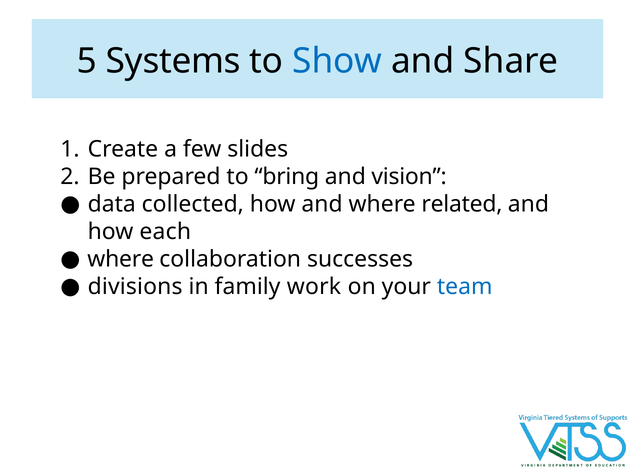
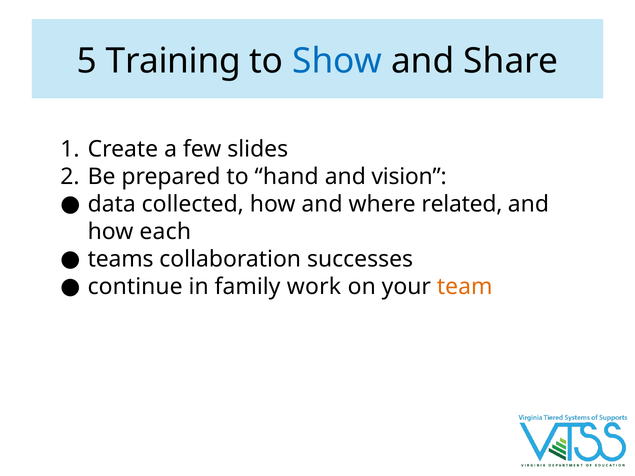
Systems: Systems -> Training (173, 61)
bring: bring -> hand (287, 177)
where: where -> teams (121, 259)
divisions: divisions -> continue (135, 287)
team colour: blue -> orange (465, 287)
